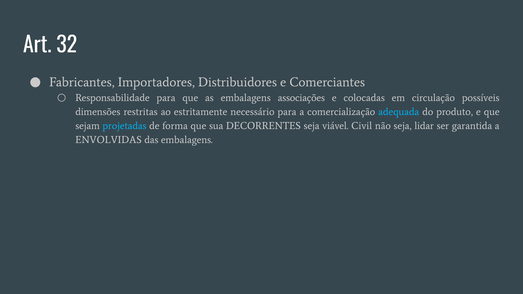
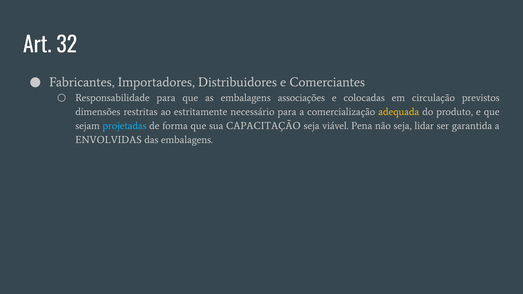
possíveis: possíveis -> previstos (481, 98)
adequada colour: light blue -> yellow (399, 112)
DECORRENTES: DECORRENTES -> CAPACITAÇÃO (263, 126)
Civil: Civil -> Pena (362, 126)
